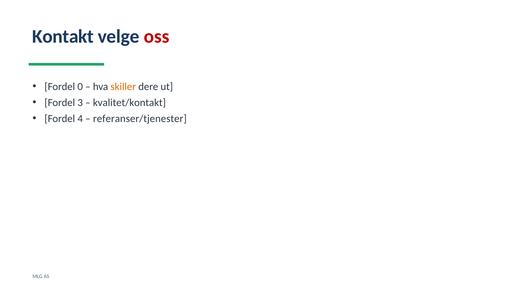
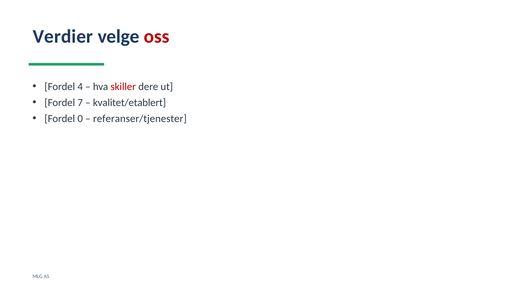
Kontakt: Kontakt -> Verdier (63, 36)
0: 0 -> 4 (80, 87)
skiller colour: orange -> red (123, 87)
3: 3 -> 7 (80, 103)
kvalitet/kontakt: kvalitet/kontakt -> kvalitet/etablert (129, 103)
4: 4 -> 0 (80, 119)
